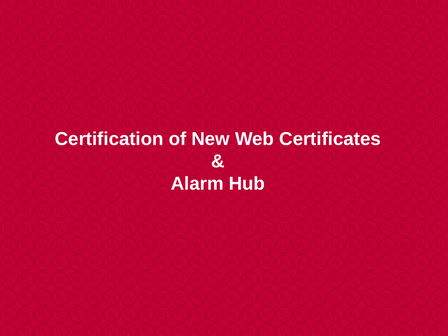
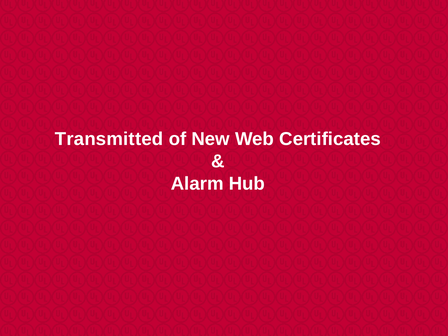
Certification: Certification -> Transmitted (109, 139)
